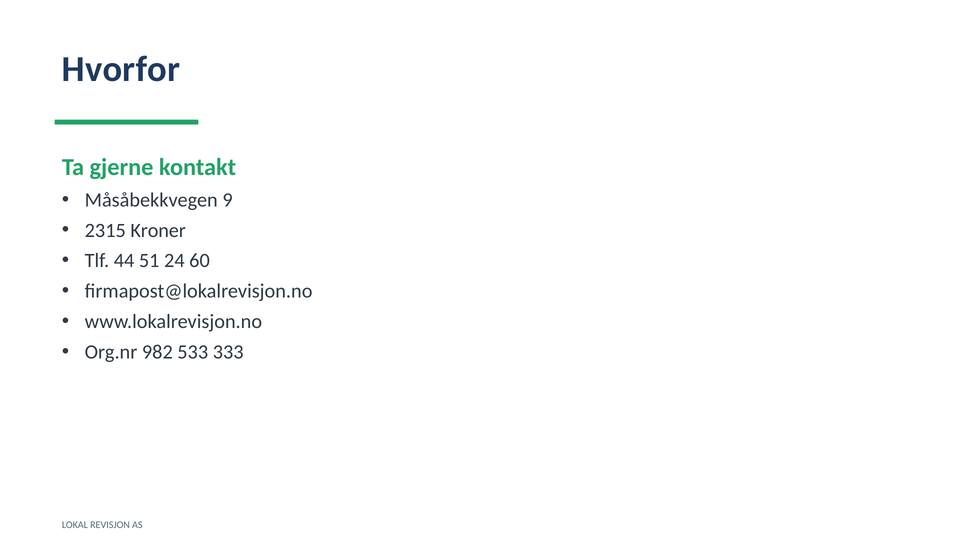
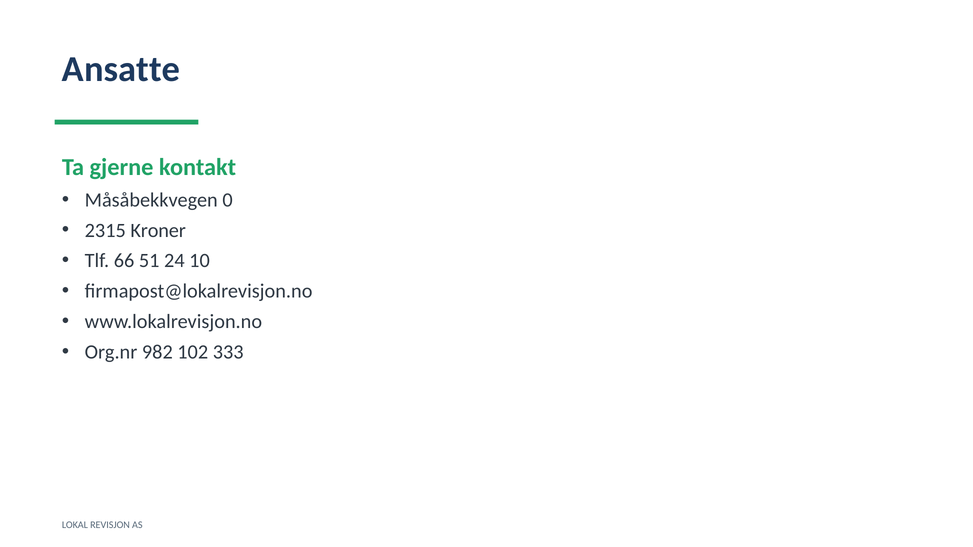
Hvorfor: Hvorfor -> Ansatte (121, 69)
9: 9 -> 0 (228, 200)
44: 44 -> 66 (124, 261)
60: 60 -> 10 (200, 261)
533: 533 -> 102 (193, 352)
